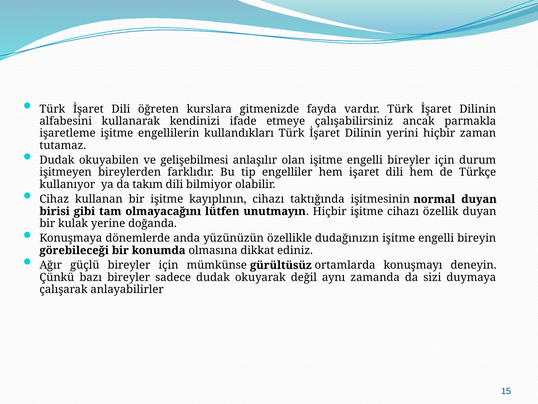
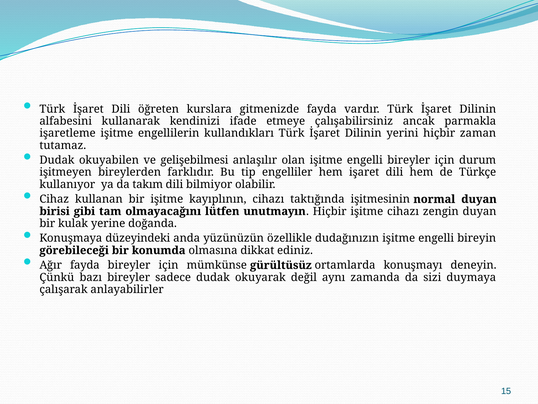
özellik: özellik -> zengin (441, 211)
dönemlerde: dönemlerde -> düzeyindeki (138, 238)
Ağır güçlü: güçlü -> fayda (85, 265)
